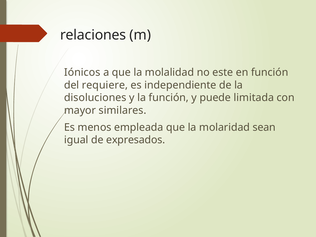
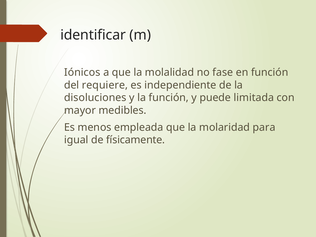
relaciones: relaciones -> identificar (93, 35)
este: este -> fase (223, 72)
similares: similares -> medibles (123, 110)
sean: sean -> para (264, 127)
expresados: expresados -> físicamente (136, 140)
